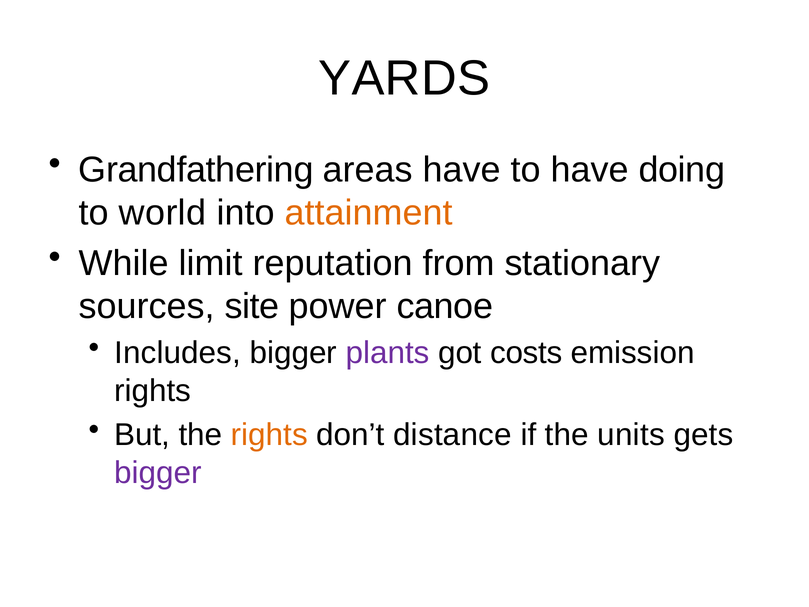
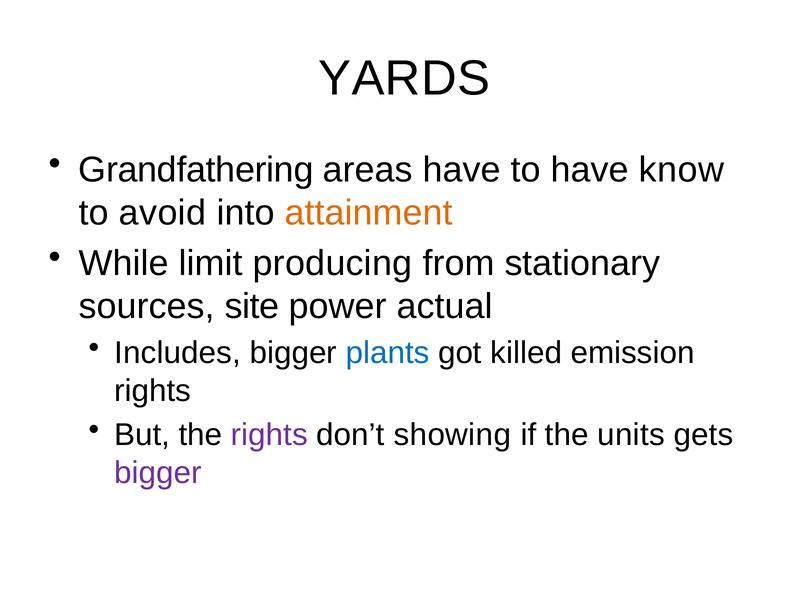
doing: doing -> know (681, 170)
world: world -> avoid (163, 213)
reputation: reputation -> producing (333, 263)
canoe: canoe -> actual (445, 306)
plants colour: purple -> blue (388, 353)
costs: costs -> killed (526, 353)
rights colour: orange -> purple (269, 435)
distance: distance -> showing (452, 435)
